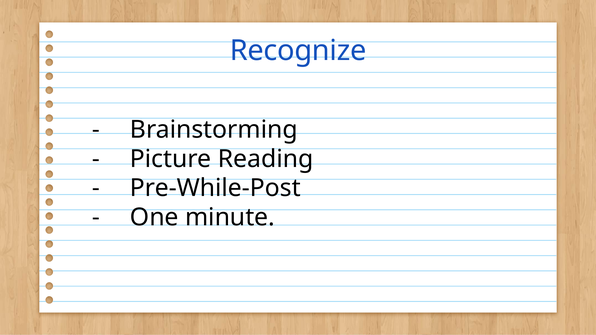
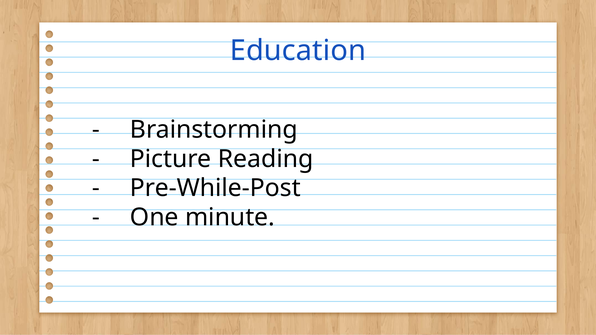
Recognize: Recognize -> Education (298, 51)
